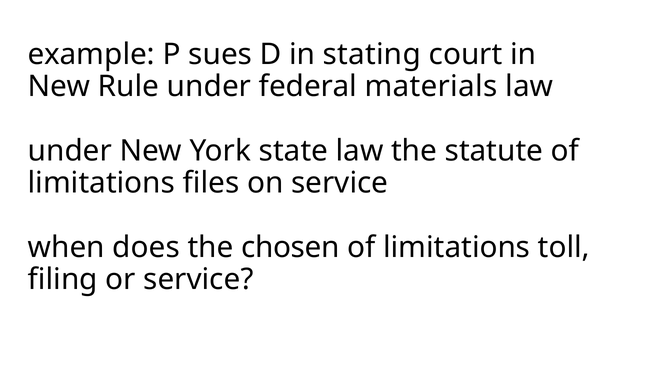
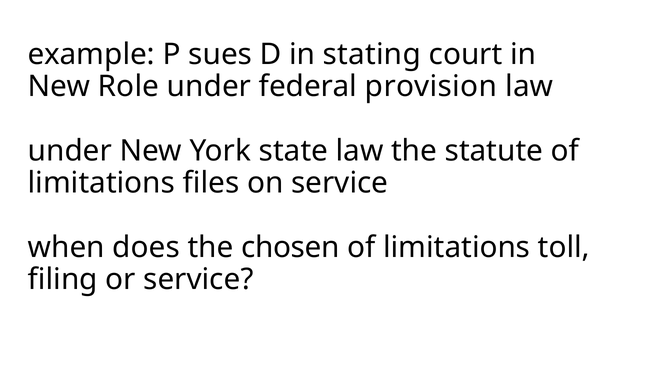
Rule: Rule -> Role (128, 87)
materials: materials -> provision (431, 87)
